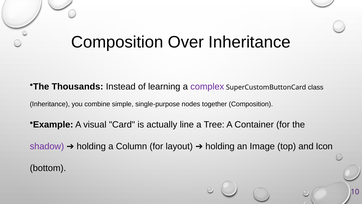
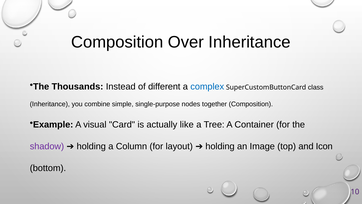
learning: learning -> different (164, 86)
complex colour: purple -> blue (207, 86)
line: line -> like (187, 124)
